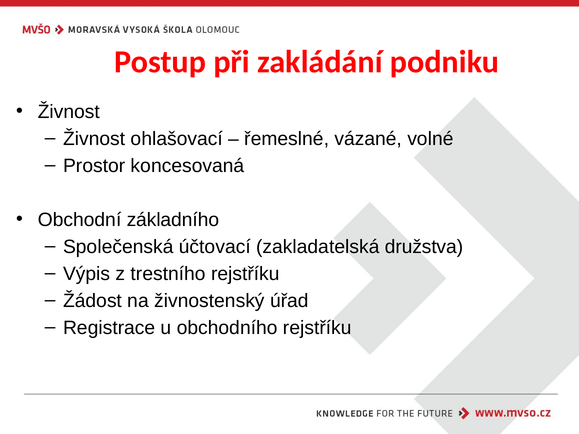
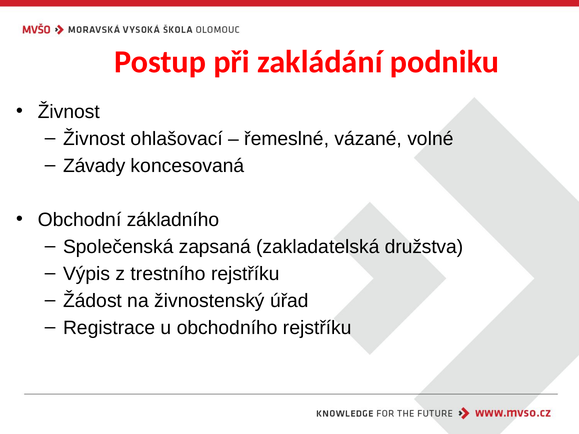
Prostor: Prostor -> Závady (94, 166)
účtovací: účtovací -> zapsaná (215, 247)
